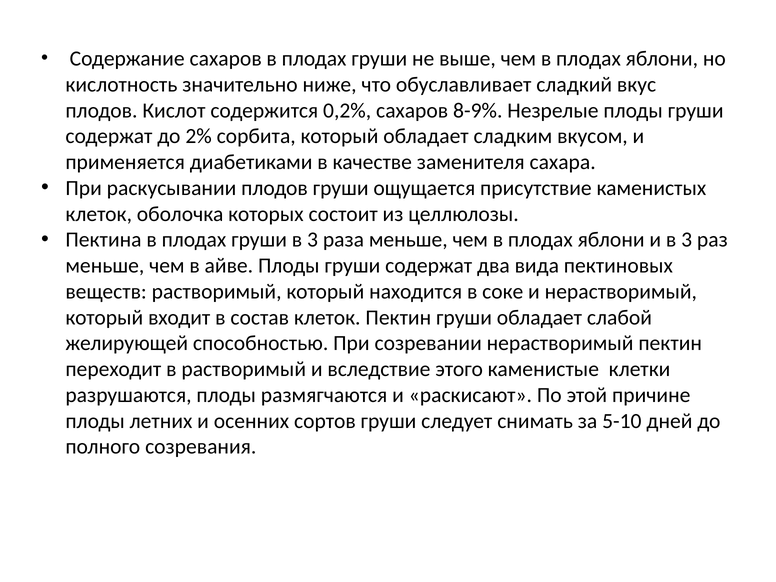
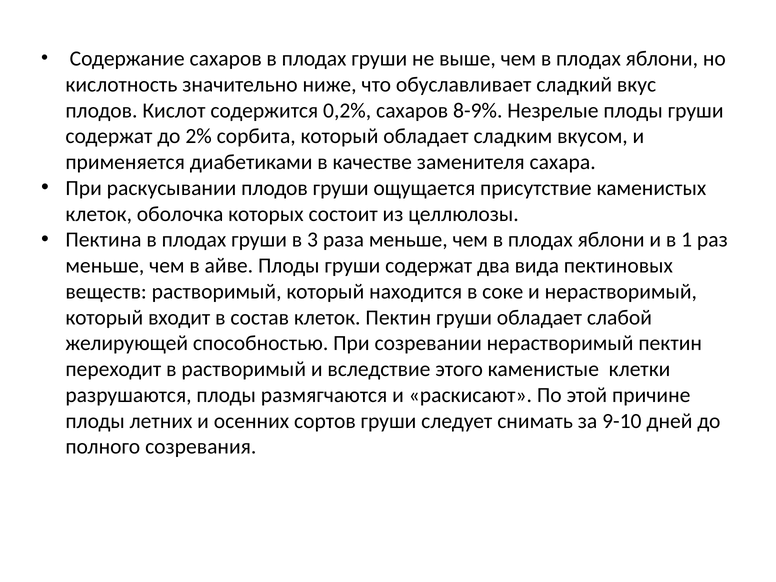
и в 3: 3 -> 1 (687, 240)
5-10: 5-10 -> 9-10 (622, 421)
